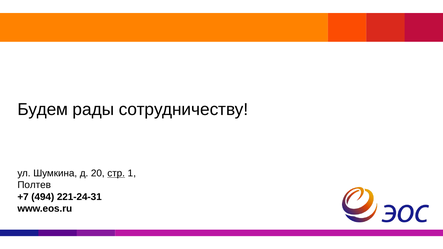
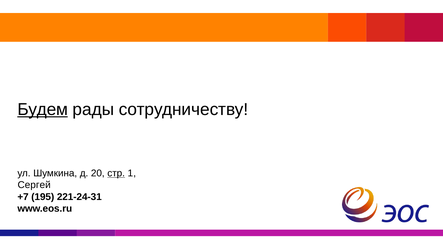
Будем underline: none -> present (43, 110)
Полтев: Полтев -> Сергей (34, 185)
494: 494 -> 195 (43, 197)
